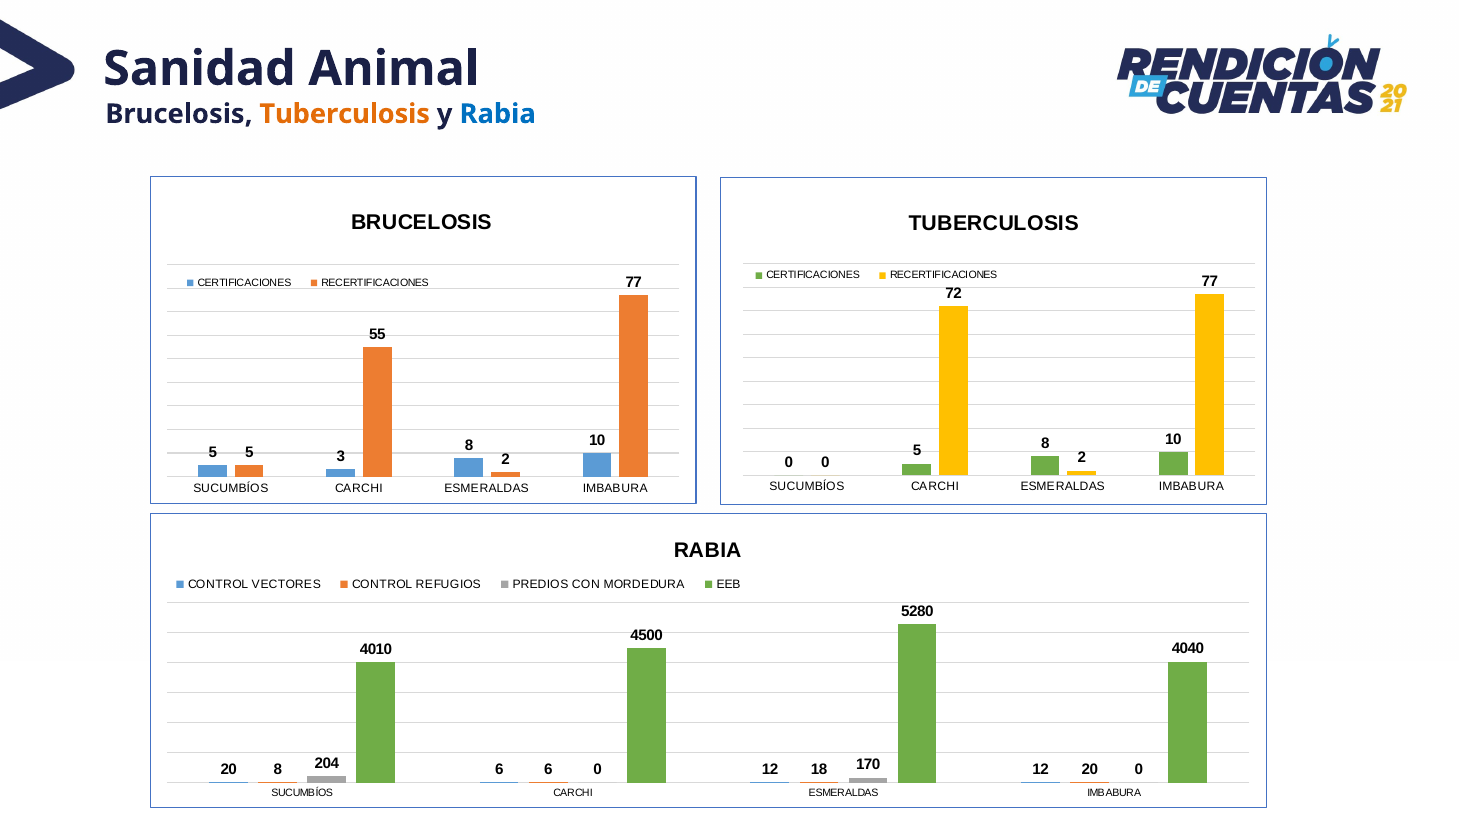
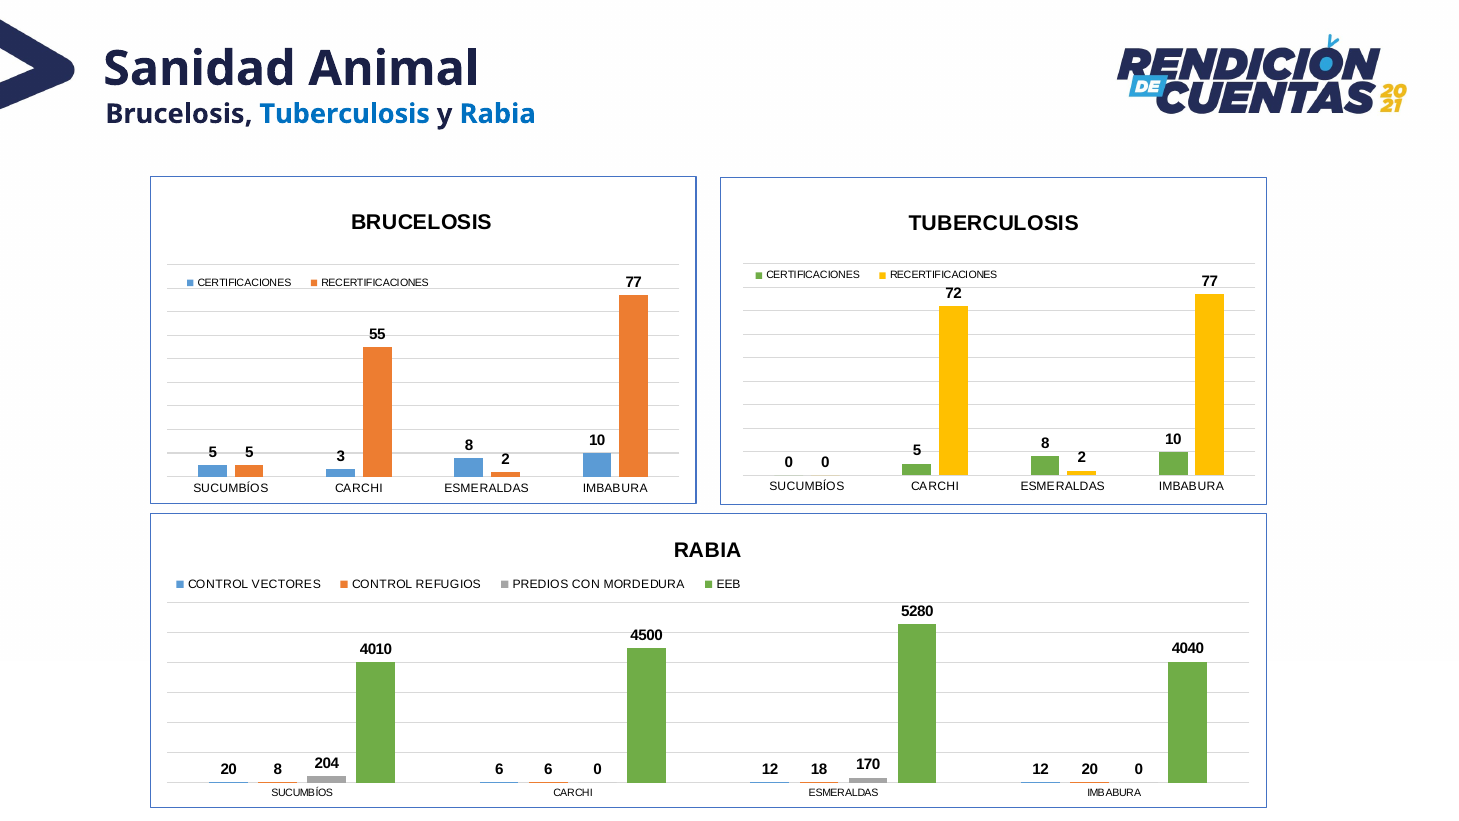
Tuberculosis colour: orange -> blue (345, 114)
